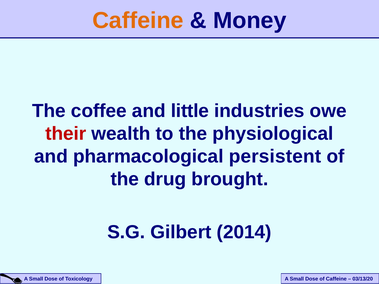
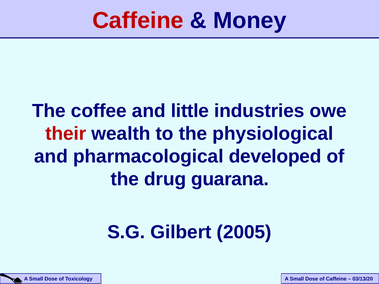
Caffeine colour: orange -> red (138, 20)
persistent: persistent -> developed (275, 157)
brought: brought -> guarana (230, 179)
2014: 2014 -> 2005 (244, 232)
